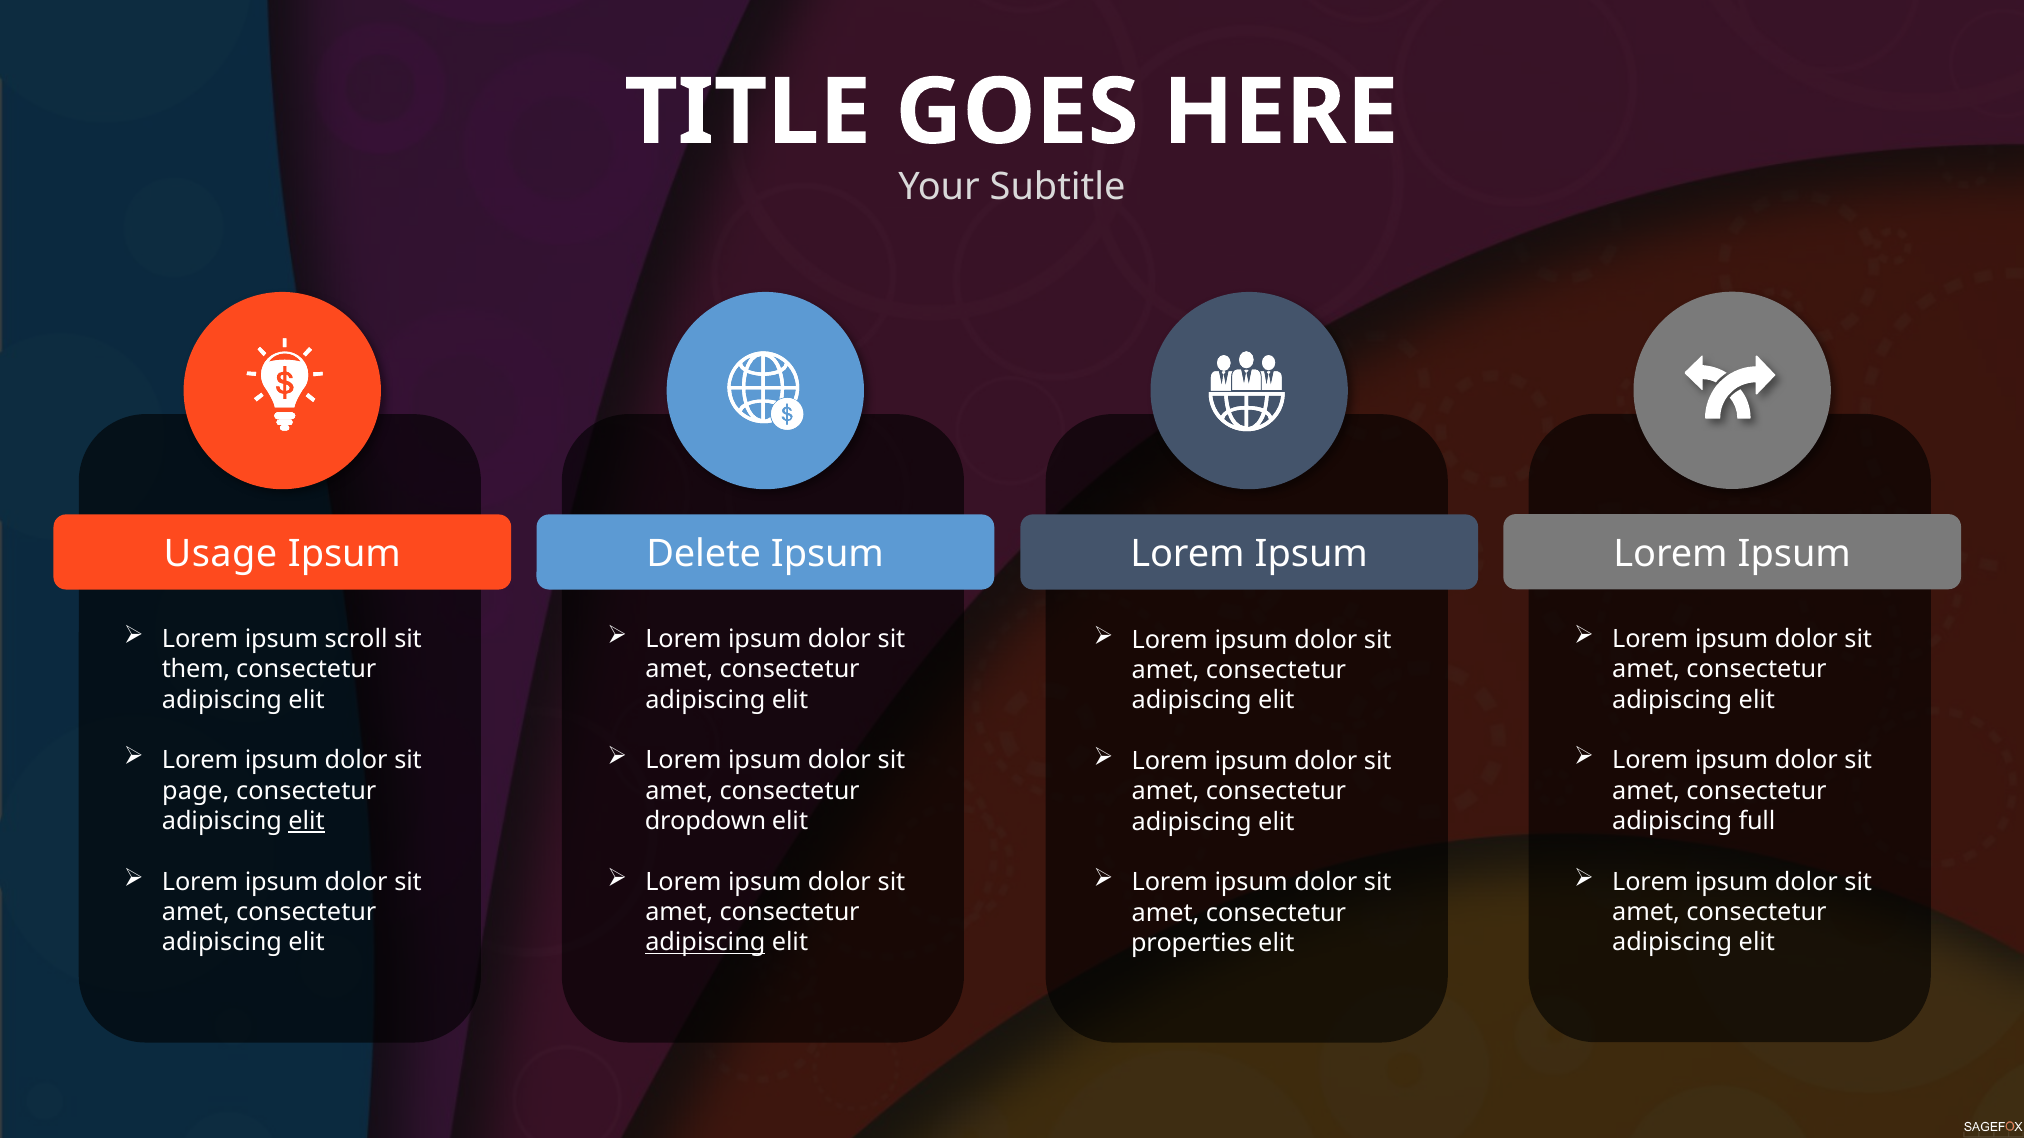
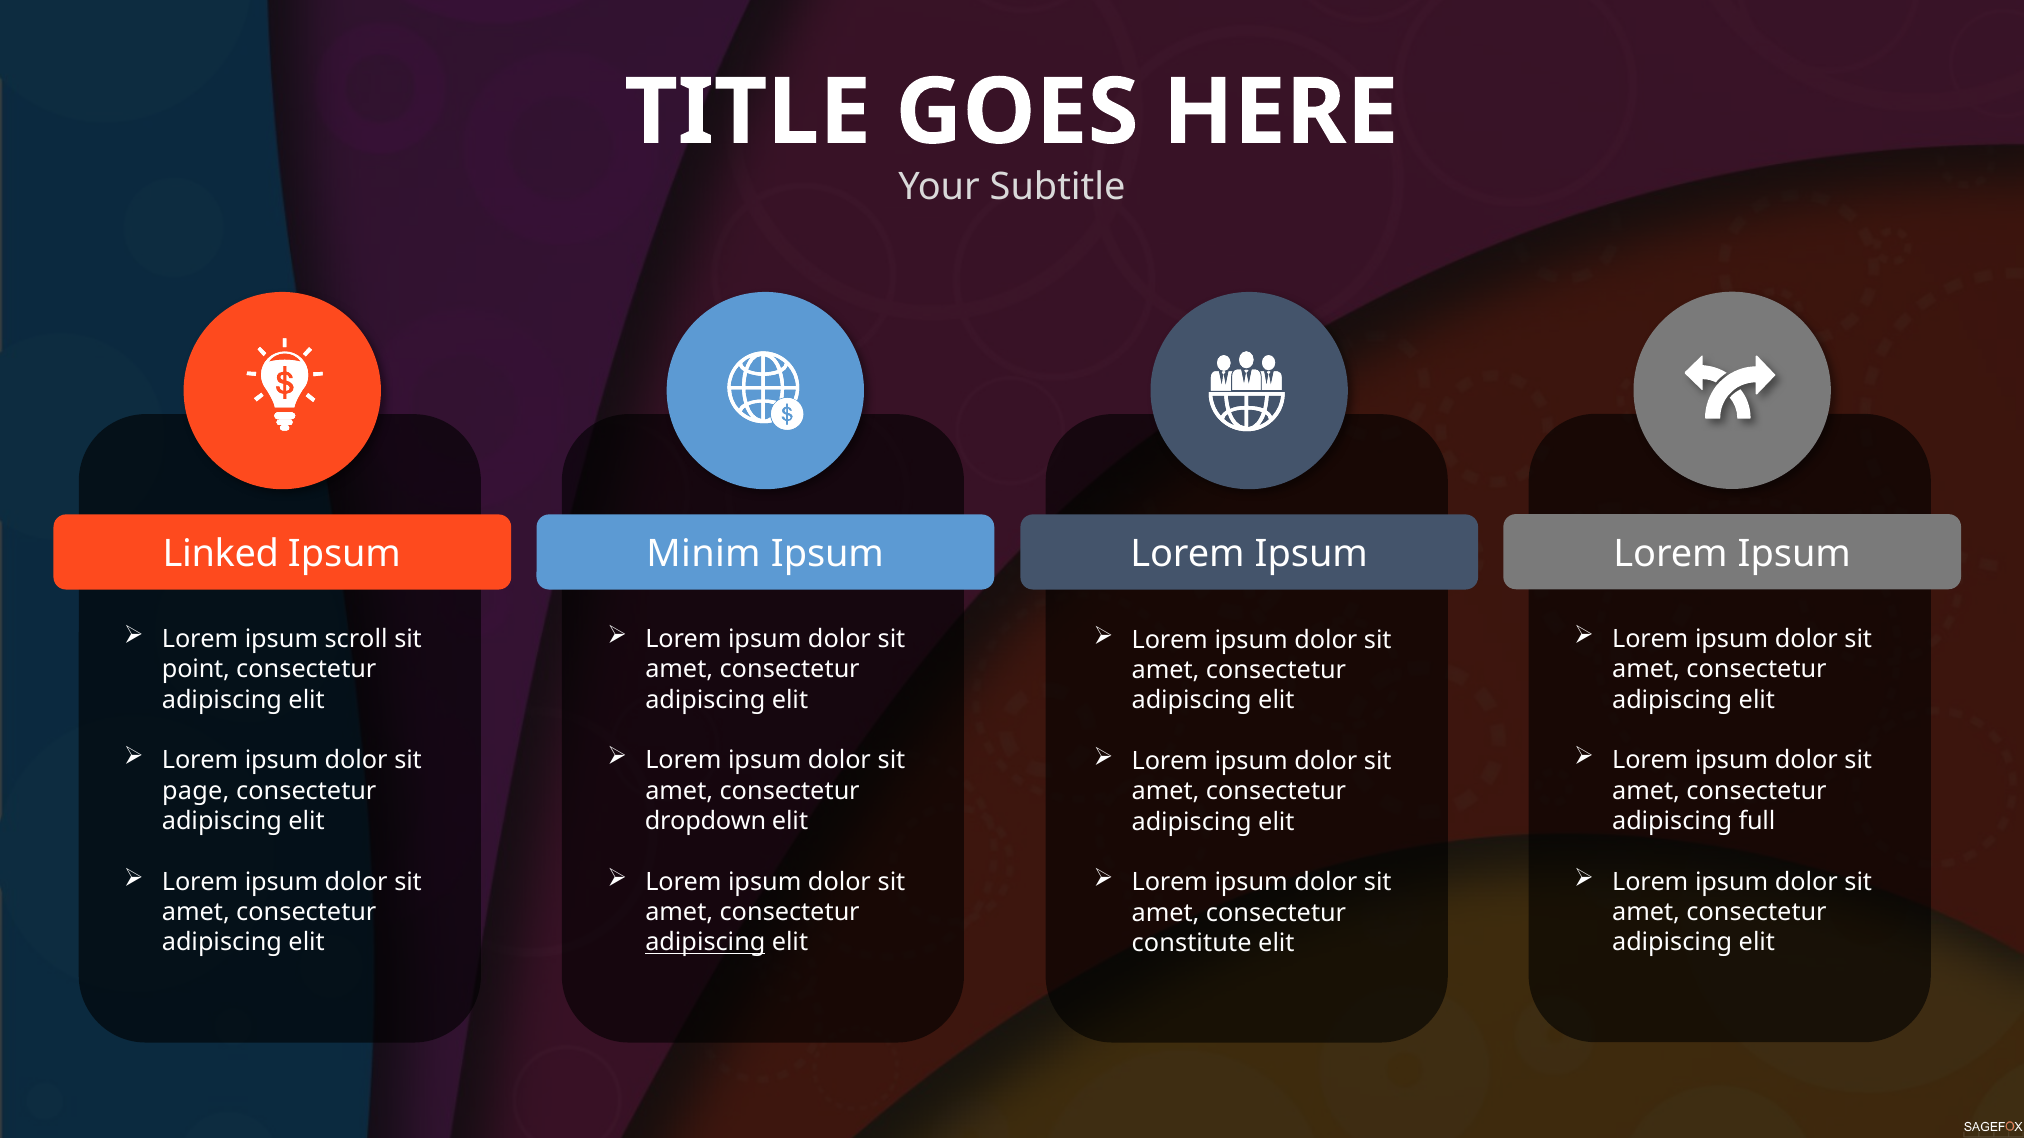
Usage: Usage -> Linked (221, 554)
Delete: Delete -> Minim (704, 554)
them: them -> point (196, 670)
elit underline: present -> none (307, 822)
properties: properties -> constitute (1192, 944)
